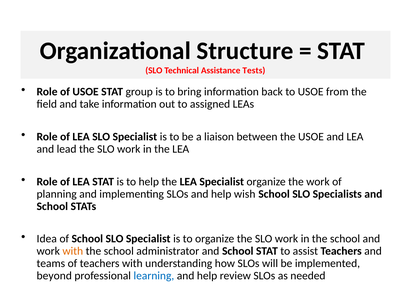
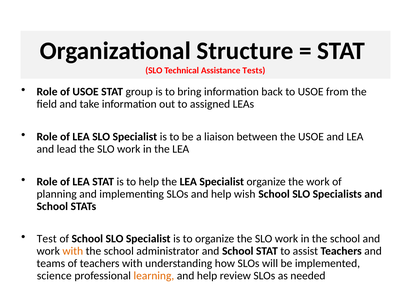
Idea: Idea -> Test (47, 239)
beyond: beyond -> science (54, 276)
learning colour: blue -> orange (154, 276)
